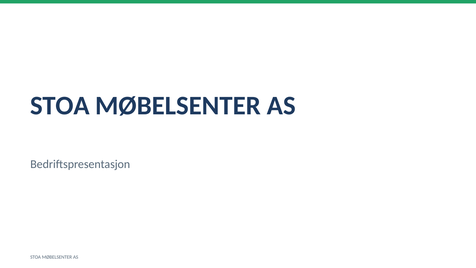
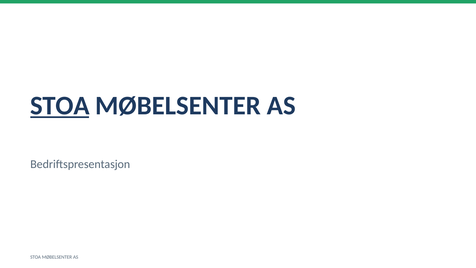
STOA underline: none -> present (60, 106)
